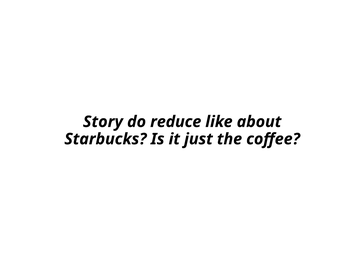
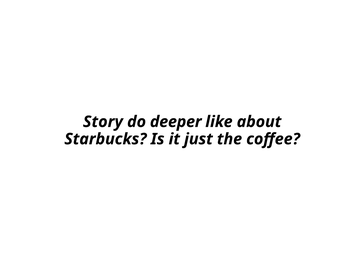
reduce: reduce -> deeper (176, 122)
